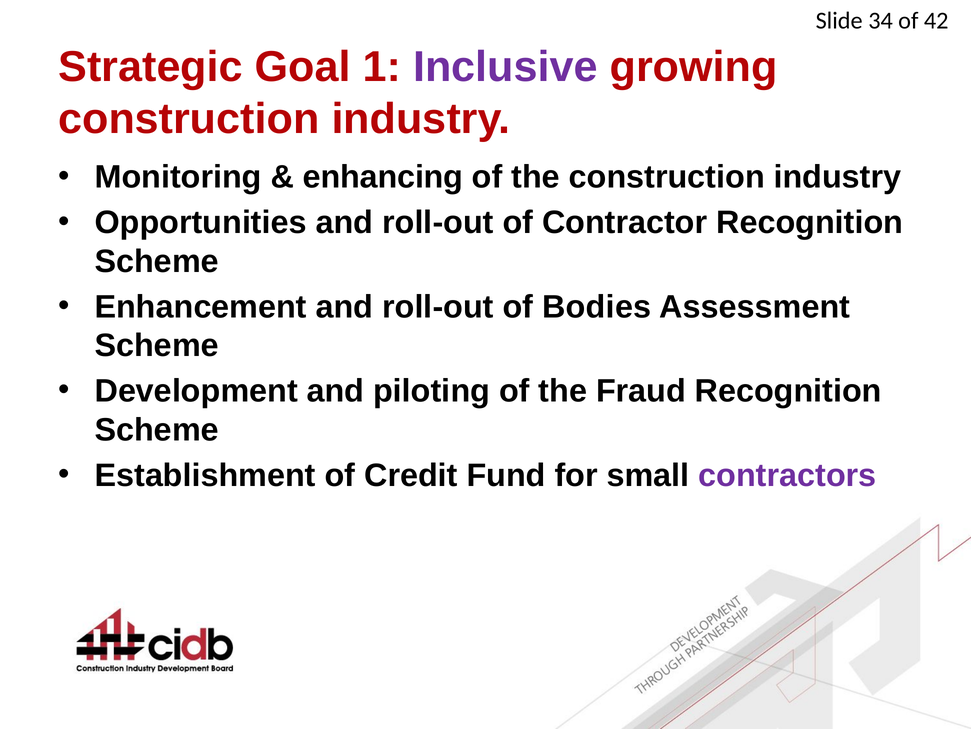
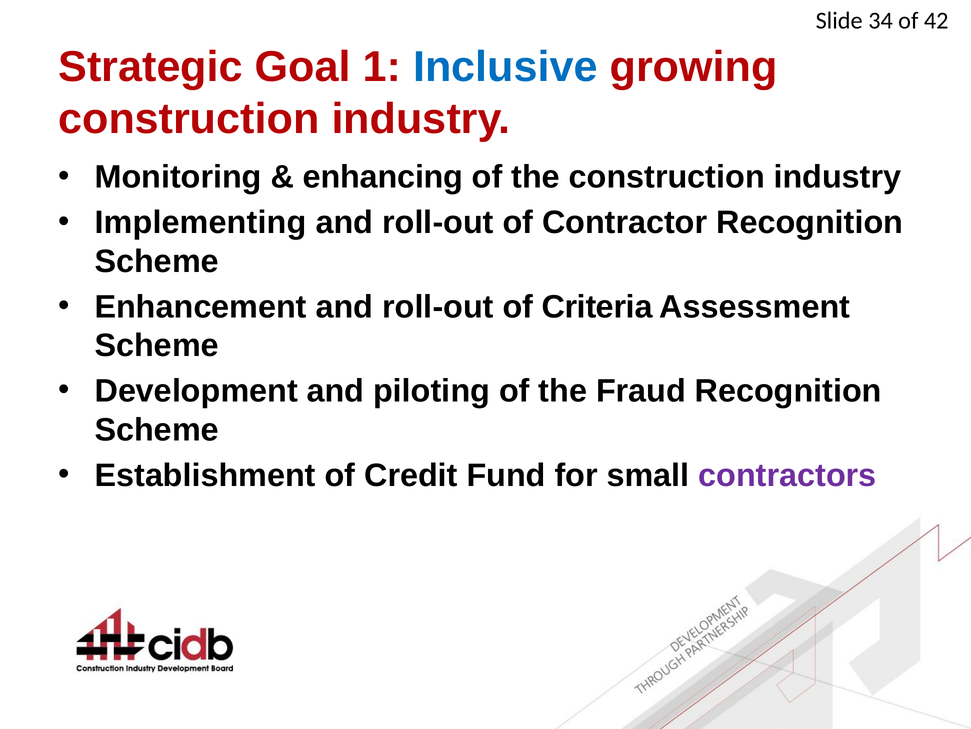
Inclusive colour: purple -> blue (505, 67)
Opportunities: Opportunities -> Implementing (201, 222)
Bodies: Bodies -> Criteria (597, 307)
